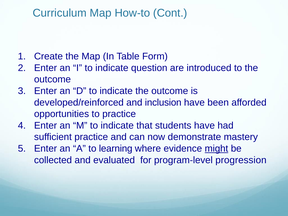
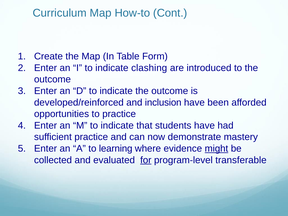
question: question -> clashing (149, 68)
for underline: none -> present (146, 160)
progression: progression -> transferable (241, 160)
